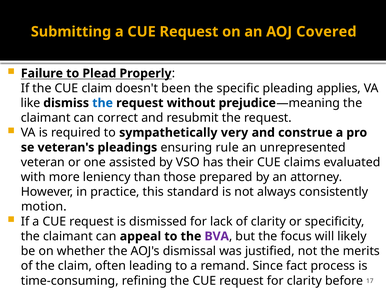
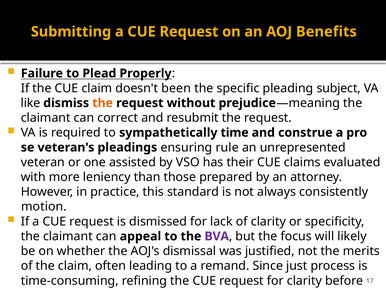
Covered: Covered -> Benefits (326, 32)
applies: applies -> subject (339, 88)
the colour: blue -> orange (103, 103)
very: very -> time (235, 132)
fact: fact -> just (297, 265)
